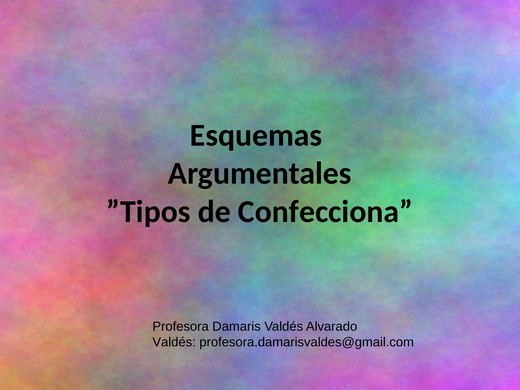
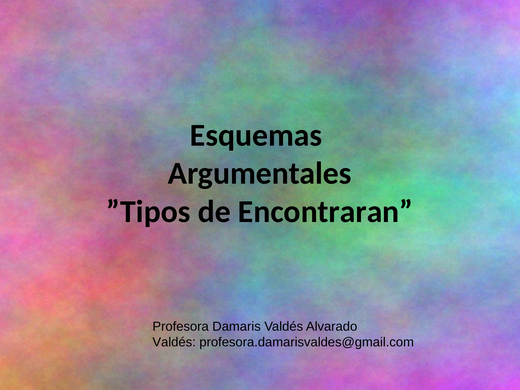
Confecciona: Confecciona -> Encontraran (326, 212)
